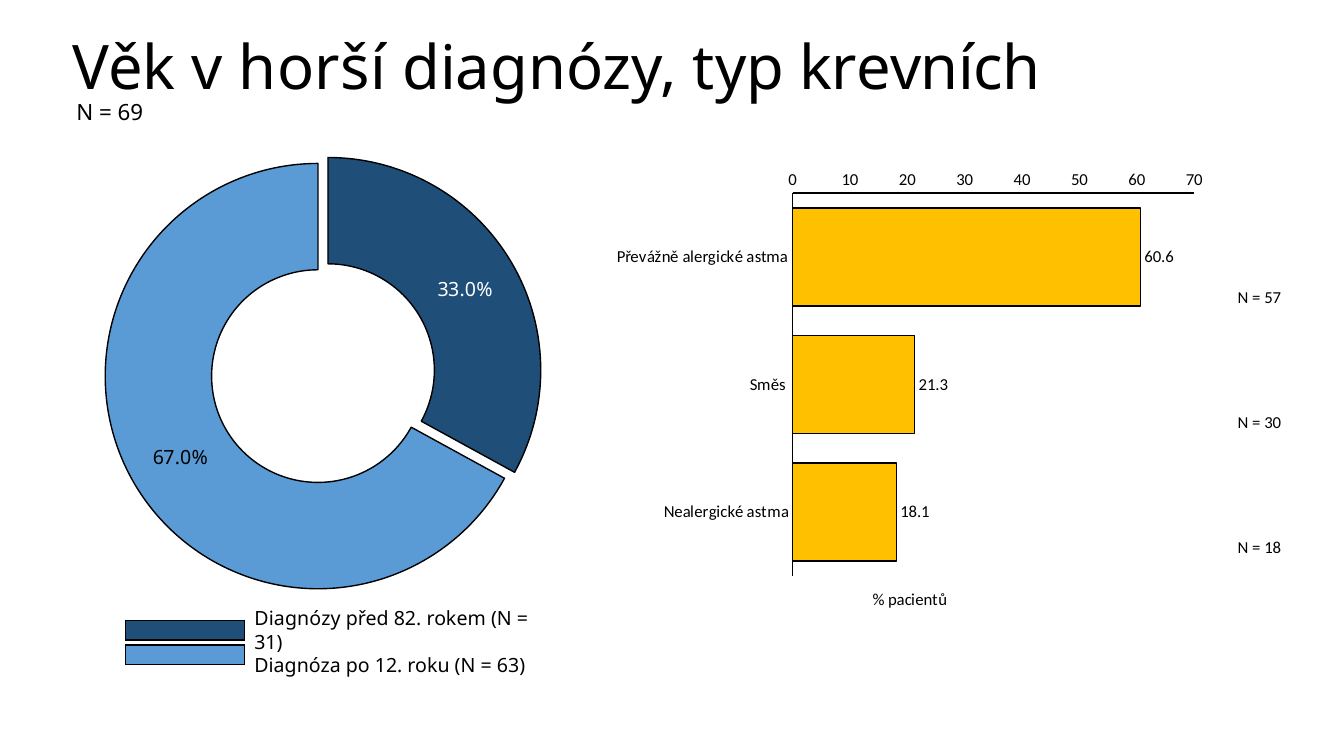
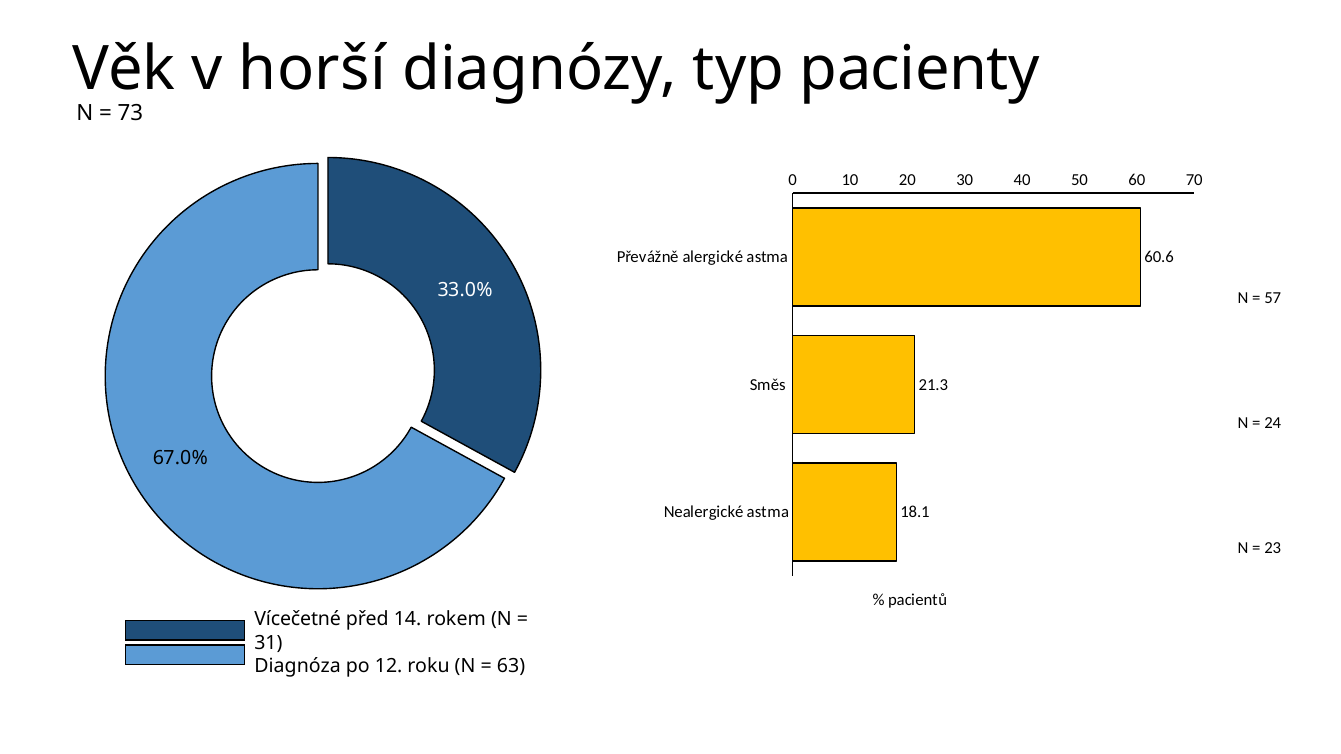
krevních: krevních -> pacienty (920, 69)
69: 69 -> 73 (130, 113)
30: 30 -> 24 (1273, 423)
18: 18 -> 23 (1273, 548)
Diagnózy: Diagnózy -> Vícečetné (298, 619)
82: 82 -> 14 (408, 619)
